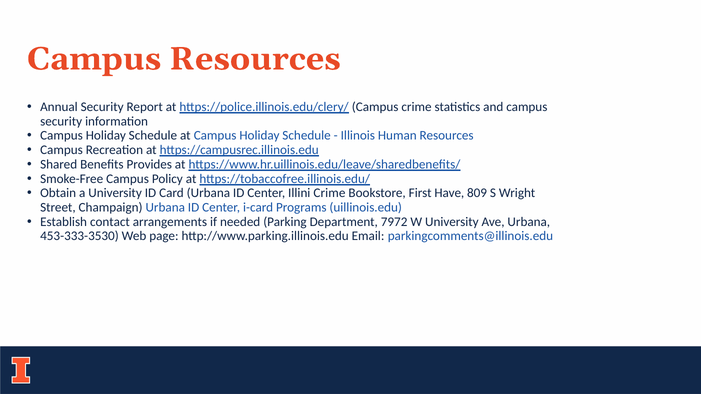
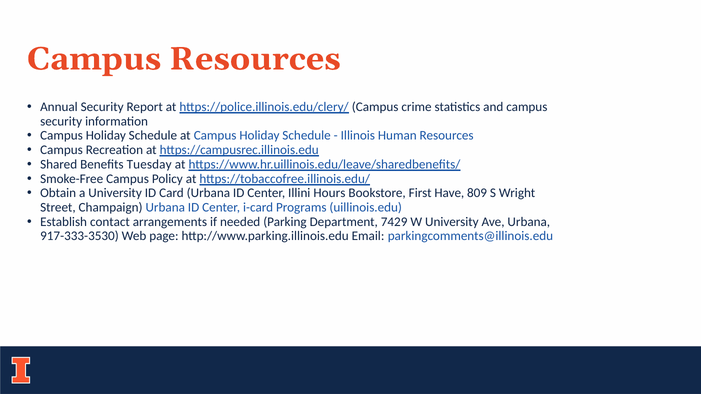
Provides: Provides -> Tuesday (149, 165)
Illini Crime: Crime -> Hours (329, 193)
7972: 7972 -> 7429 (394, 222)
453-333-3530: 453-333-3530 -> 917-333-3530 (79, 236)
